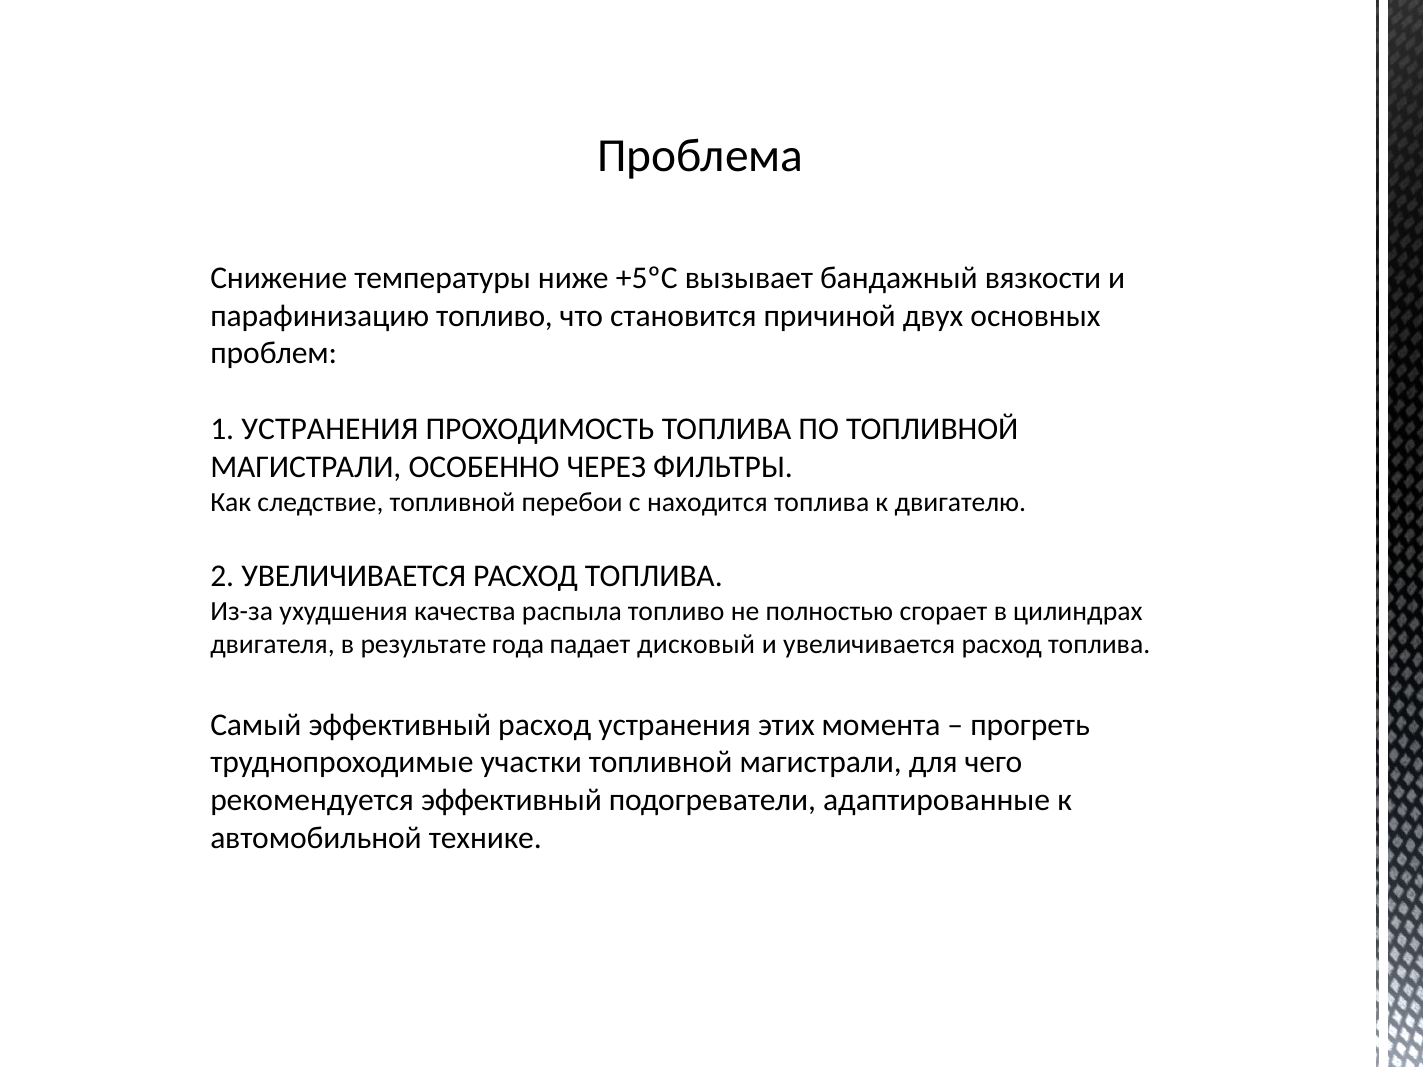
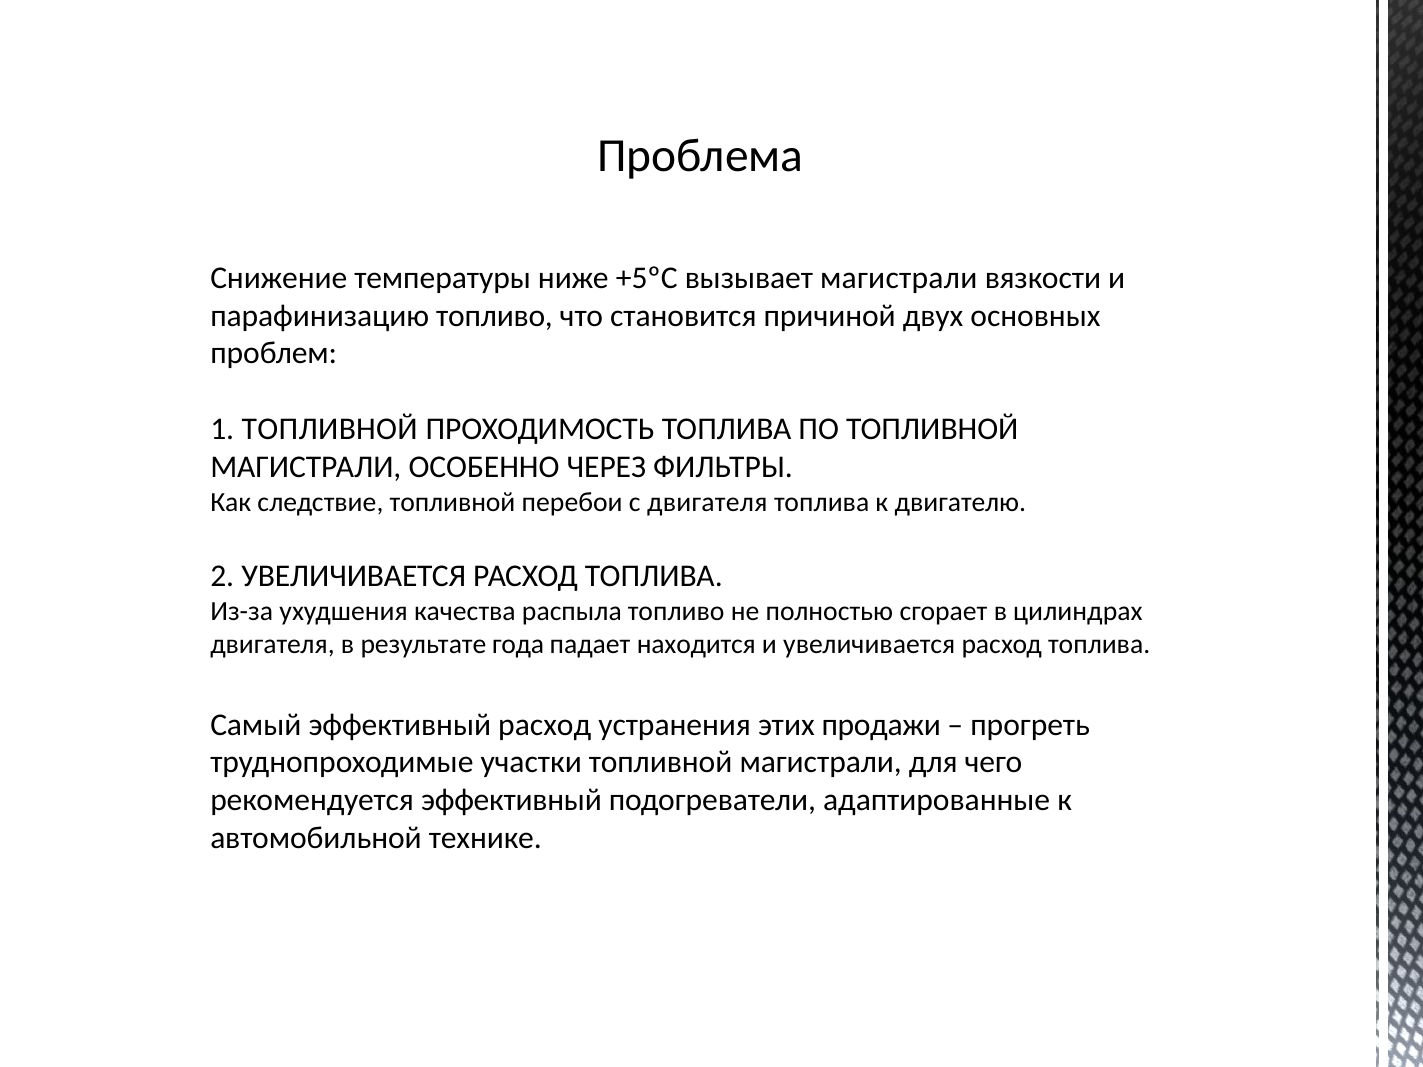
вызывает бандажный: бандажный -> магистрали (899, 278)
1 УСТРАНЕНИЯ: УСТРАНЕНИЯ -> ТОПЛИВНОЙ (330, 429)
с находится: находится -> двигателя (707, 503)
дисковый: дисковый -> находится (696, 645)
момента: момента -> продажи (881, 725)
